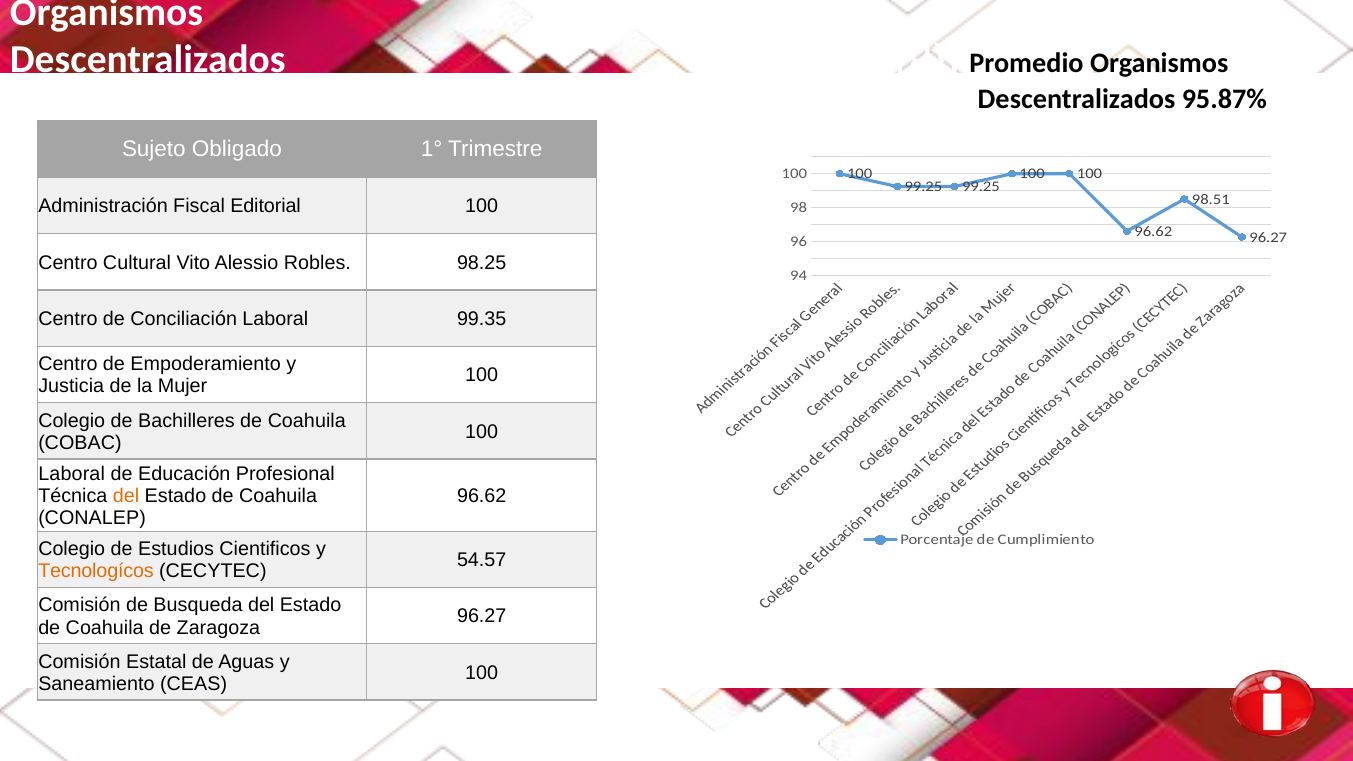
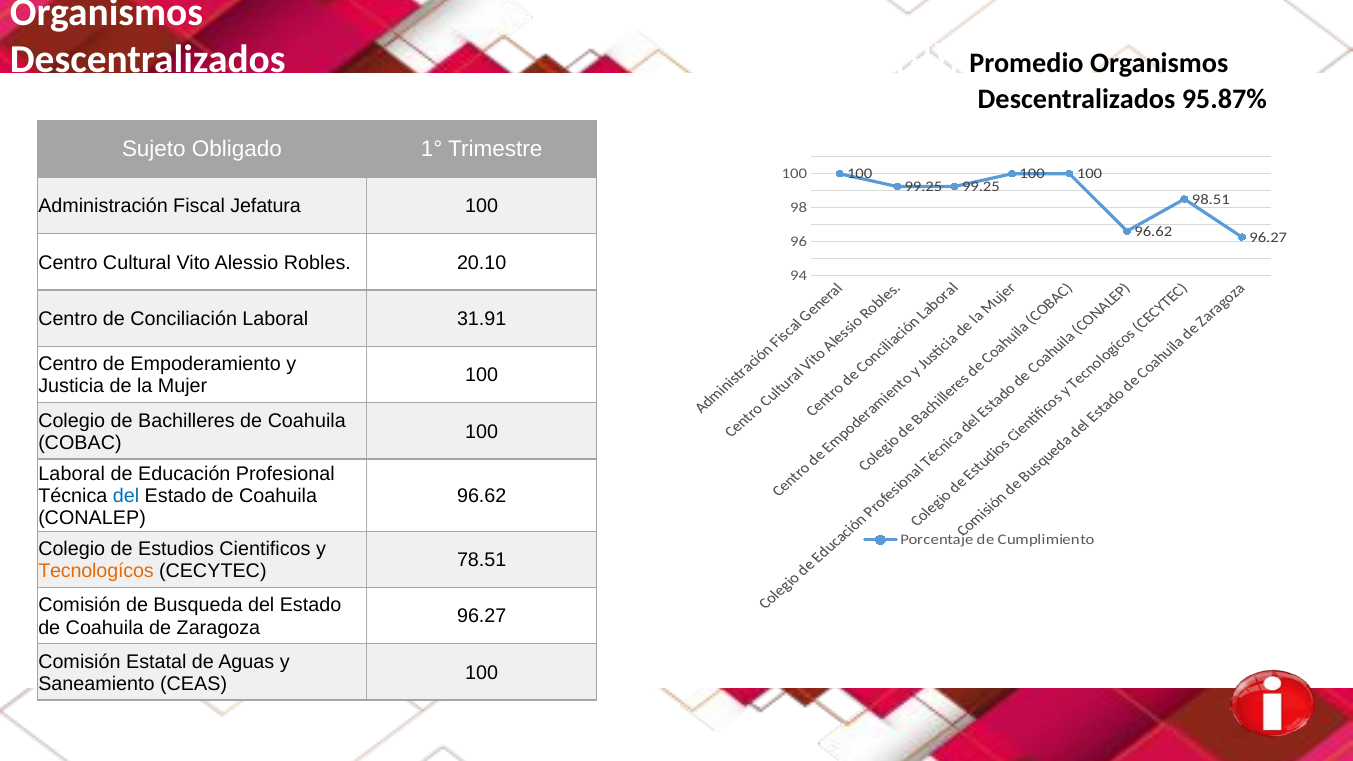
Editorial: Editorial -> Jefatura (266, 206)
98.25: 98.25 -> 20.10 (482, 263)
99.35: 99.35 -> 31.91 (482, 319)
del colour: orange -> blue (126, 496)
54.57: 54.57 -> 78.51 (482, 560)
